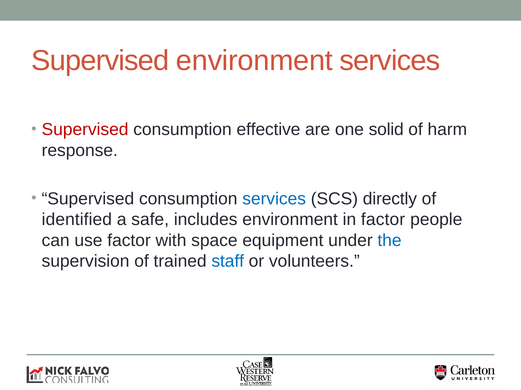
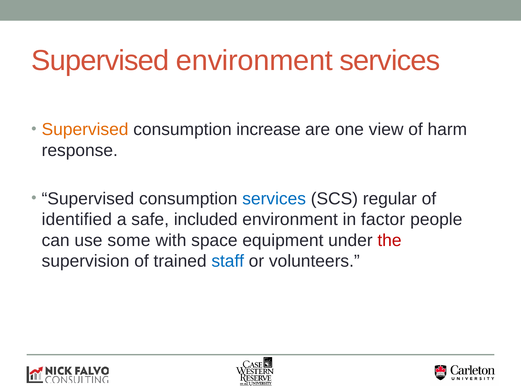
Supervised colour: red -> orange (85, 130)
effective: effective -> increase (268, 130)
solid: solid -> view (386, 130)
directly: directly -> regular (390, 199)
includes: includes -> included (206, 220)
use factor: factor -> some (129, 241)
the colour: blue -> red (390, 241)
